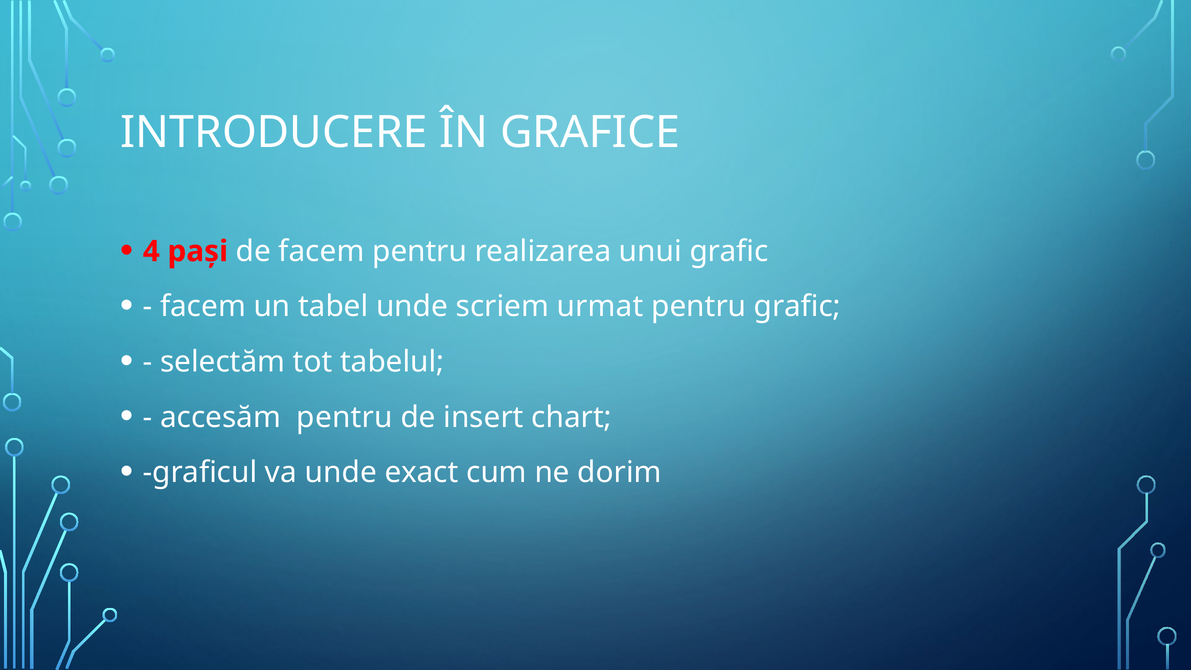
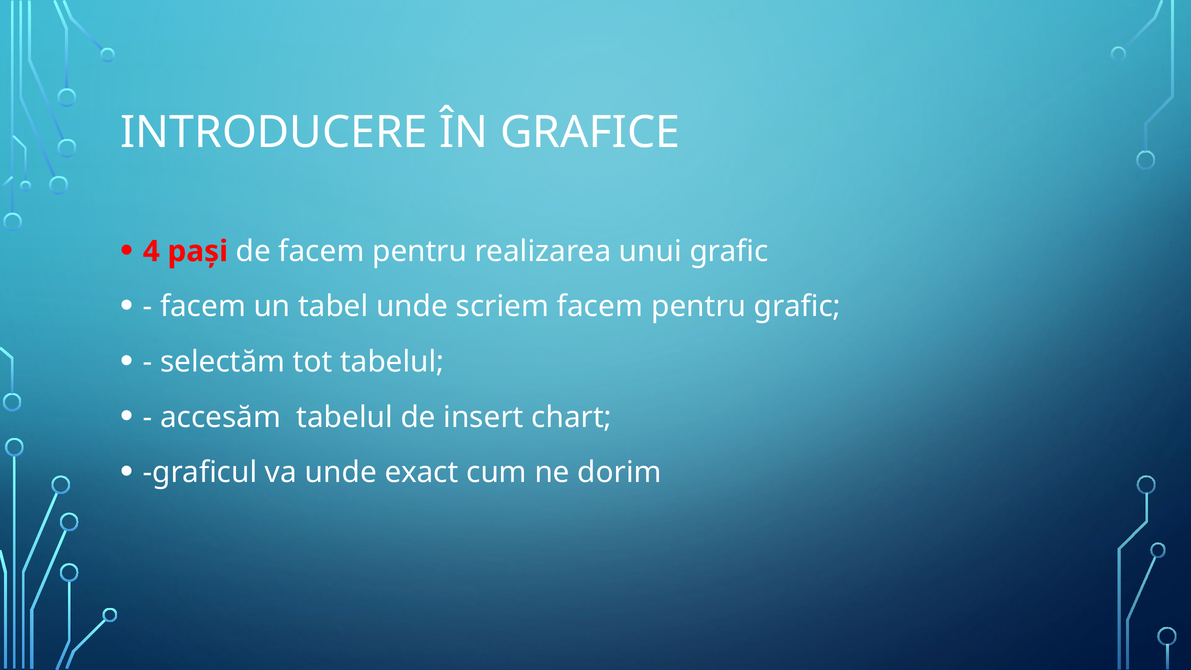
scriem urmat: urmat -> facem (600, 307)
accesăm pentru: pentru -> tabelul (345, 417)
